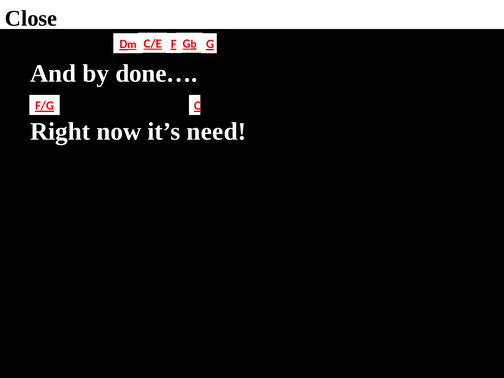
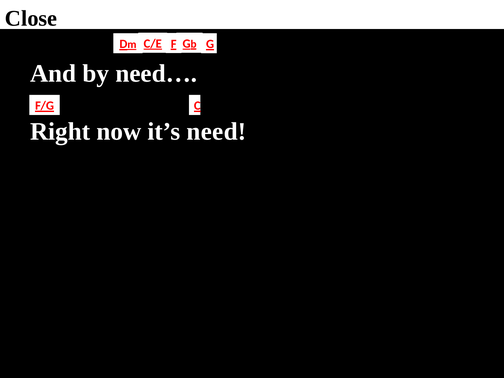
done…: done… -> need… (156, 73)
